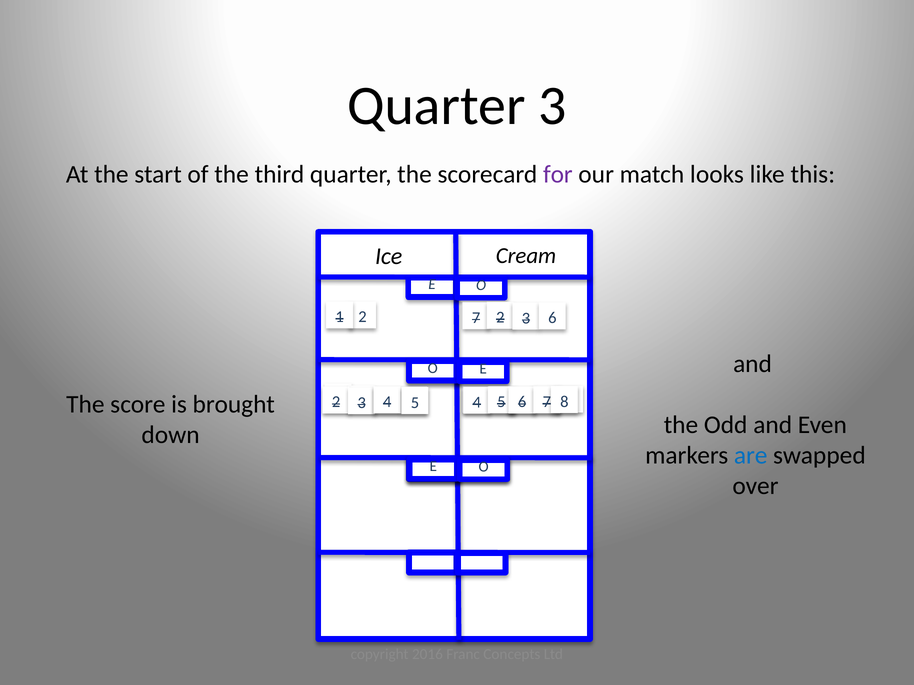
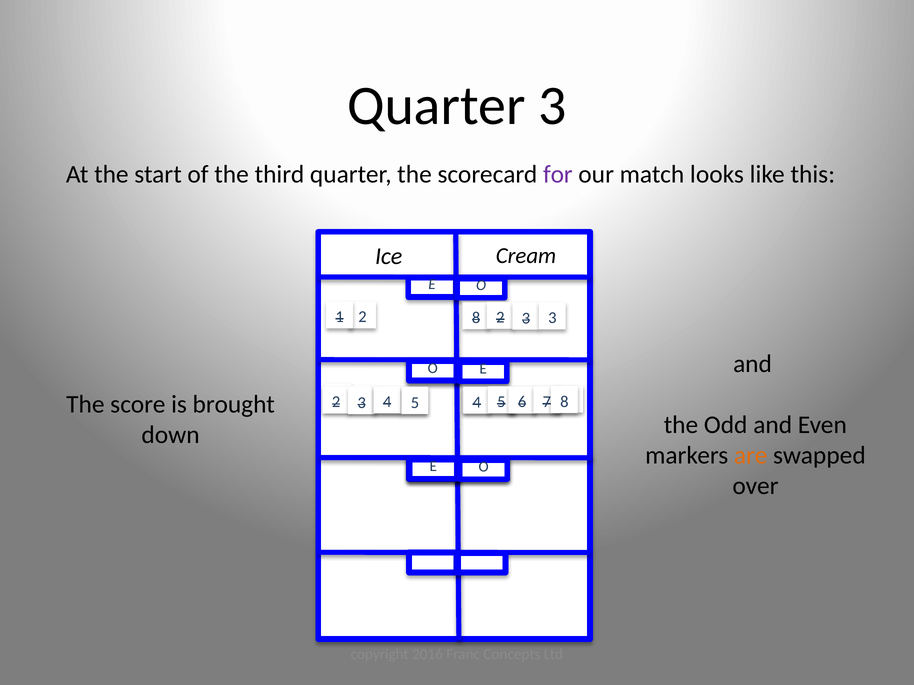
2 7: 7 -> 8 (476, 318)
6: 6 -> 3 (552, 318)
are colour: blue -> orange (751, 456)
